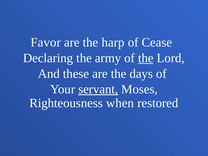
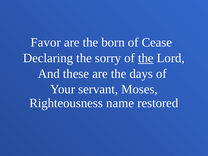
harp: harp -> born (113, 42)
army: army -> sorry (108, 58)
servant underline: present -> none (98, 89)
when: when -> name (120, 103)
